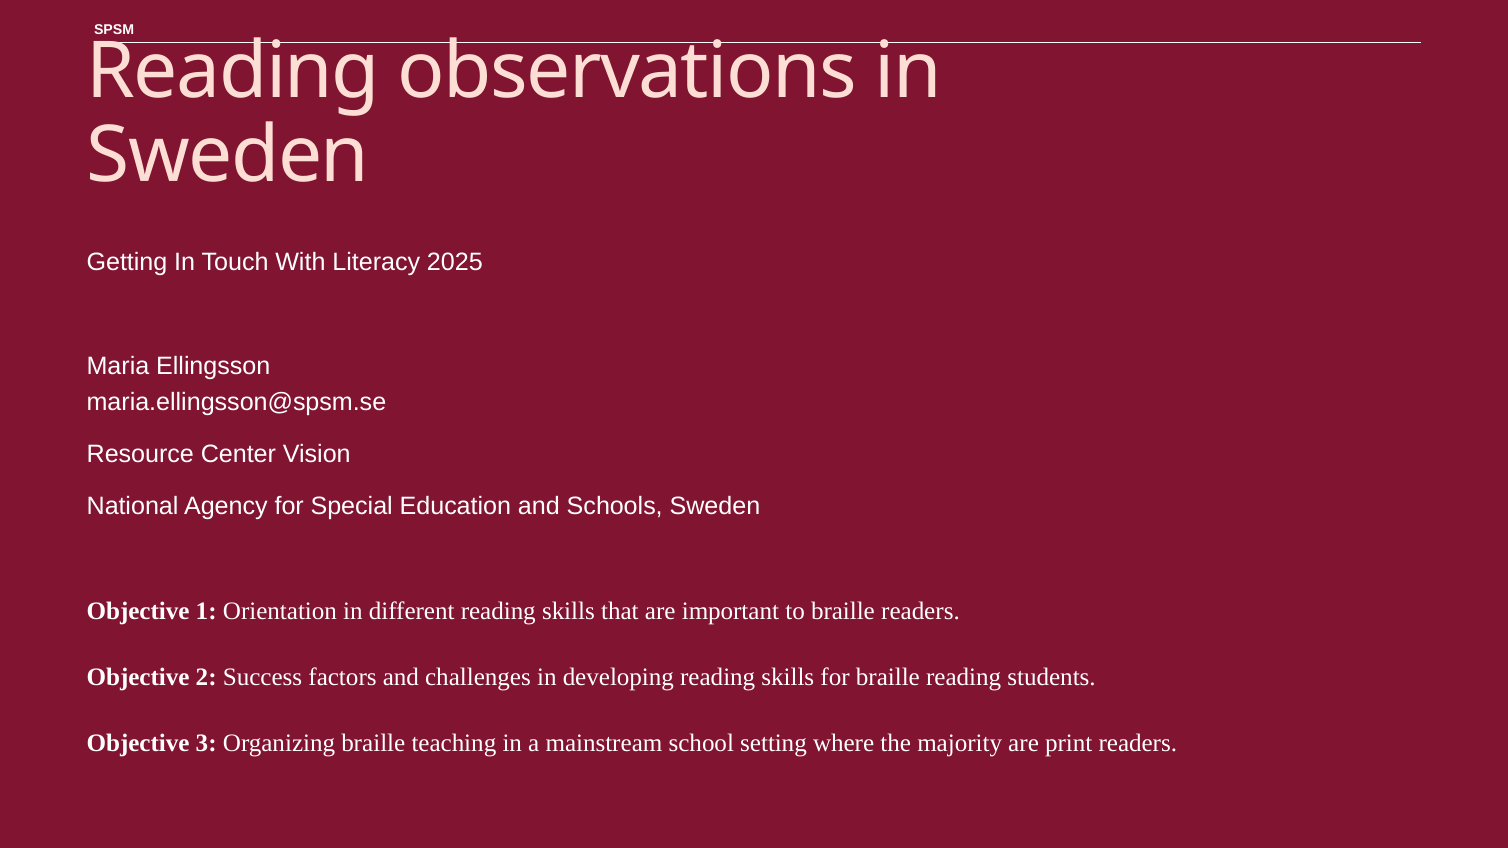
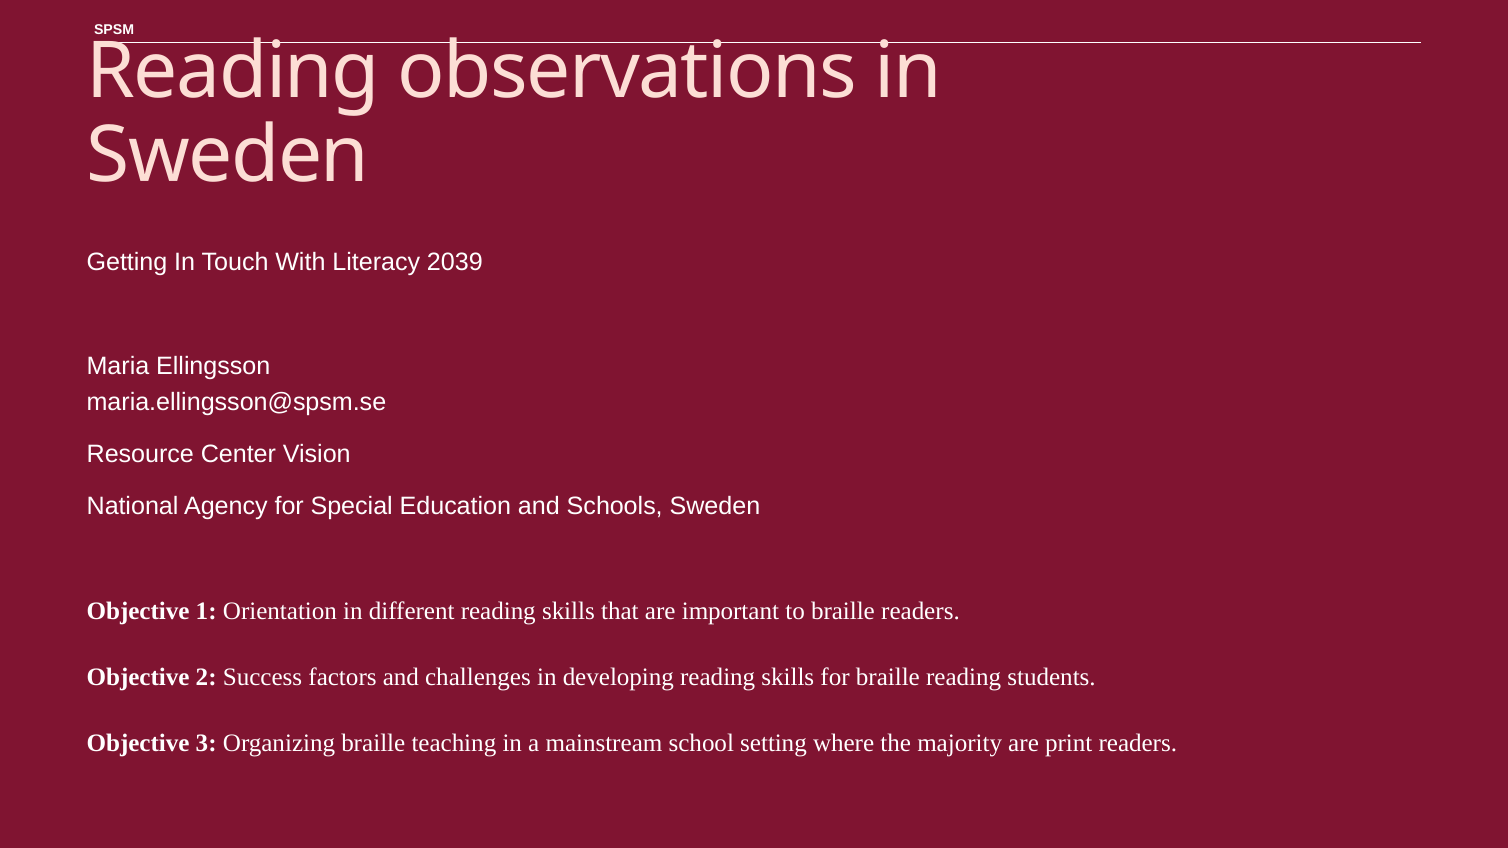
2025: 2025 -> 2039 (455, 262)
